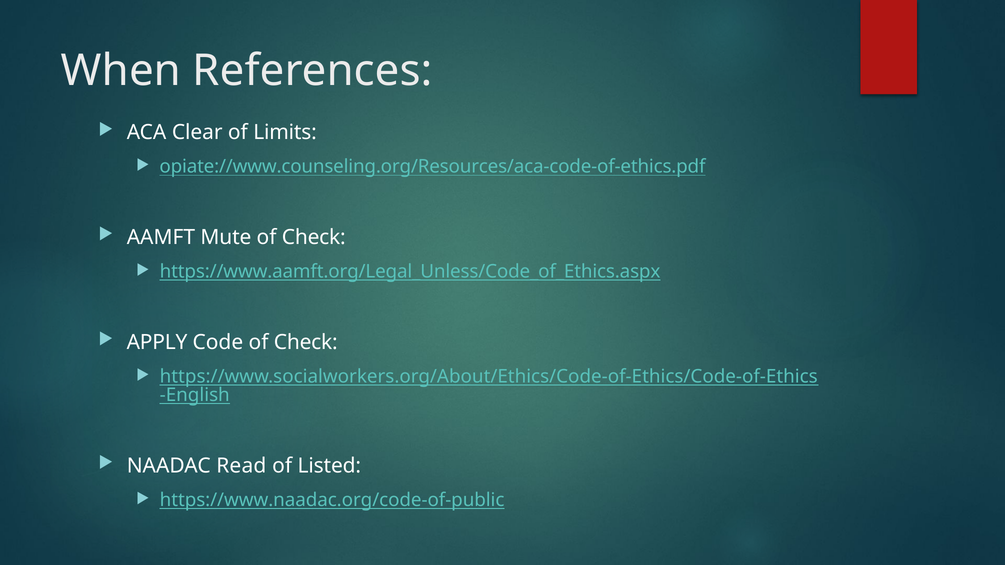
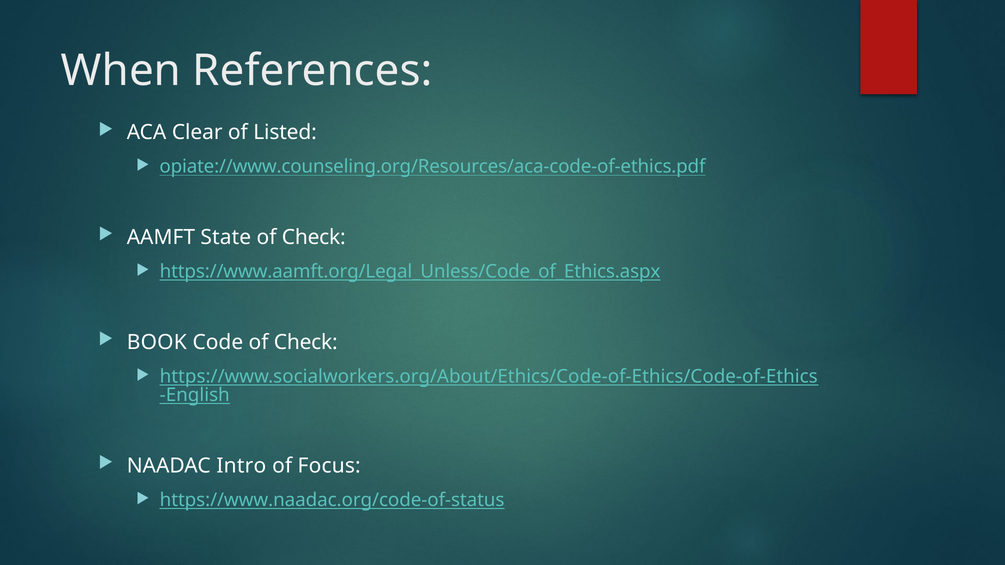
Limits: Limits -> Listed (285, 133)
Mute: Mute -> State (226, 237)
APPLY: APPLY -> BOOK (157, 342)
Read: Read -> Intro (241, 466)
Listed: Listed -> Focus (329, 466)
https://www.naadac.org/code-of-public: https://www.naadac.org/code-of-public -> https://www.naadac.org/code-of-status (332, 500)
